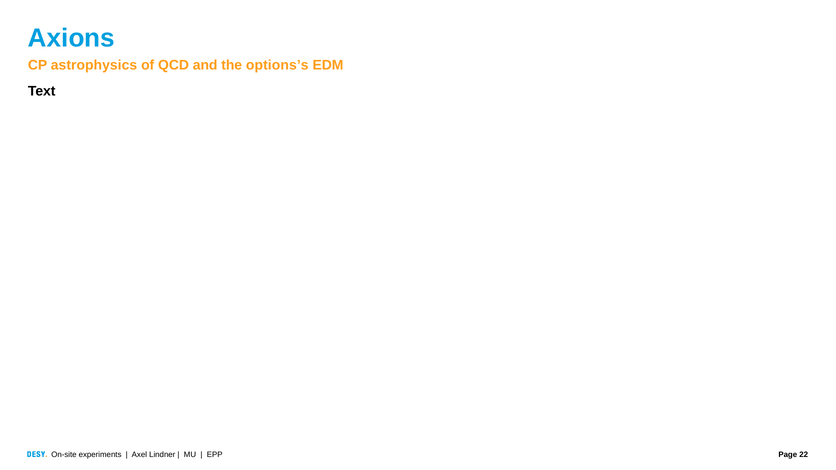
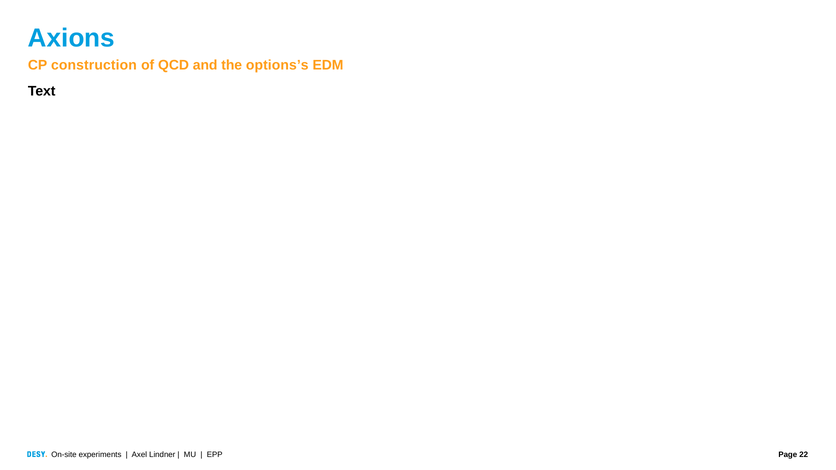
astrophysics: astrophysics -> construction (94, 65)
